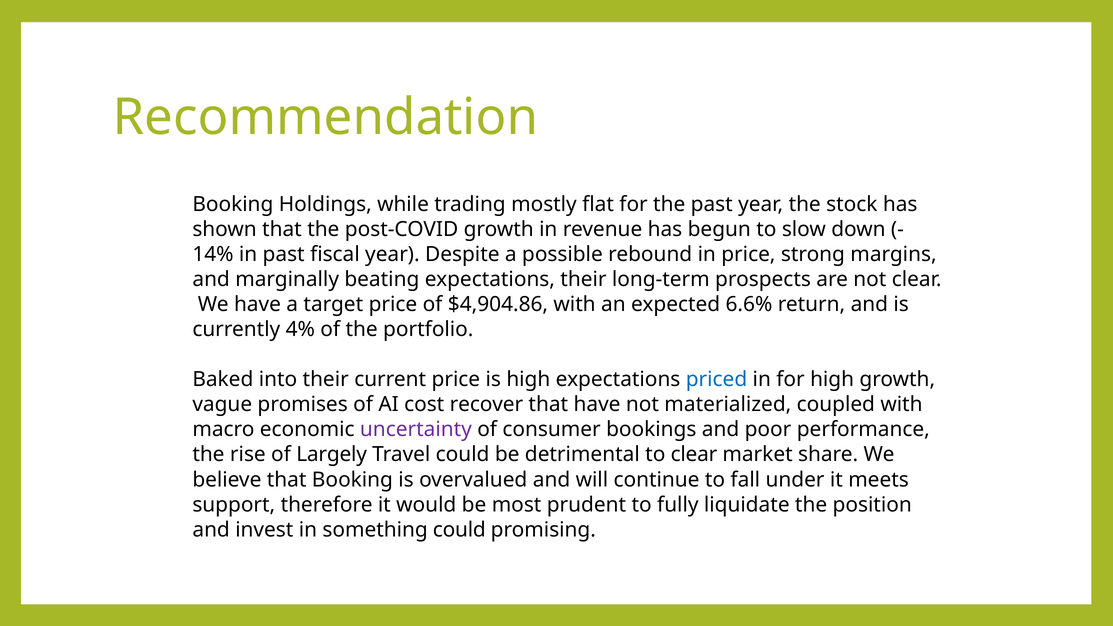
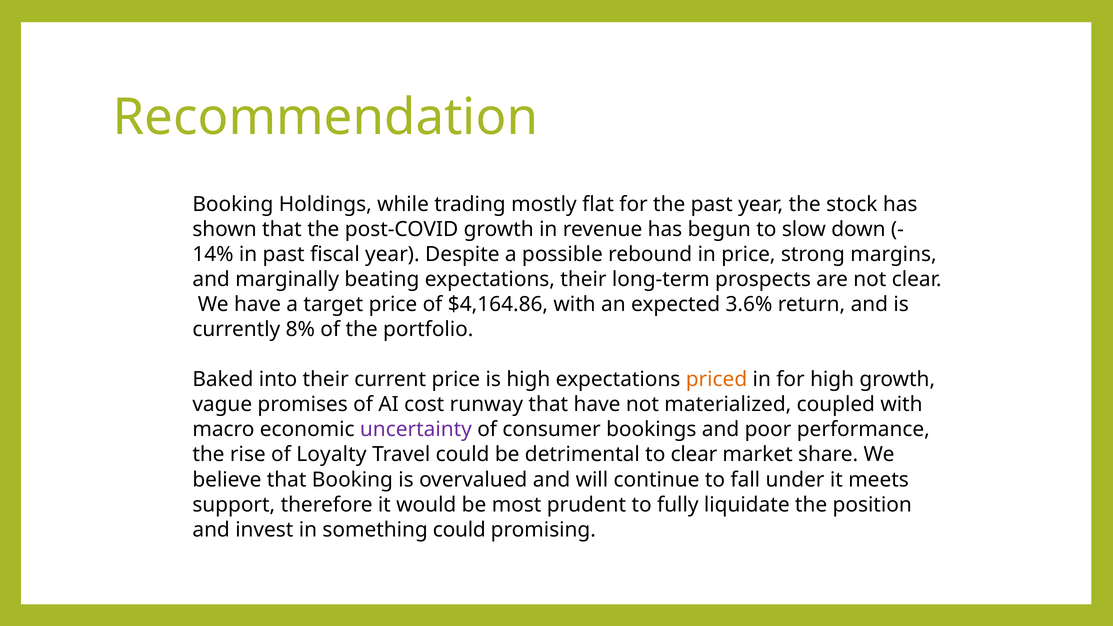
$4,904.86: $4,904.86 -> $4,164.86 (498, 304)
6.6%: 6.6% -> 3.6% (749, 304)
4%: 4% -> 8% (300, 329)
priced colour: blue -> orange (716, 380)
recover: recover -> runway (486, 405)
Largely: Largely -> Loyalty (331, 455)
